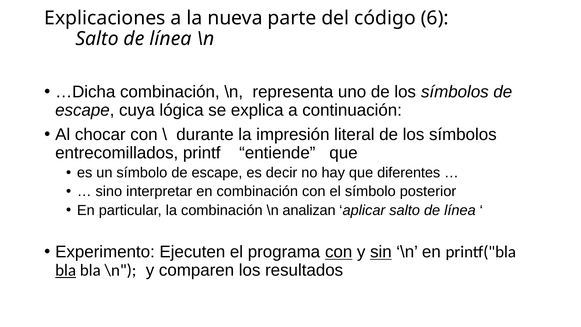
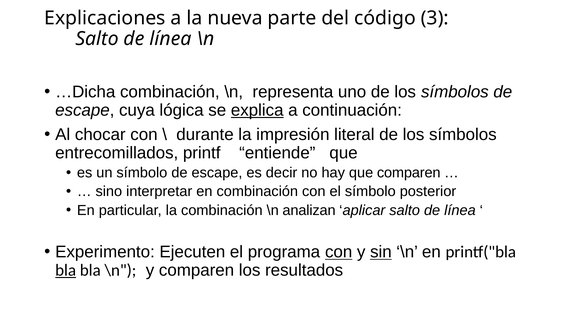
6: 6 -> 3 (435, 18)
explica underline: none -> present (257, 110)
que diferentes: diferentes -> comparen (409, 173)
